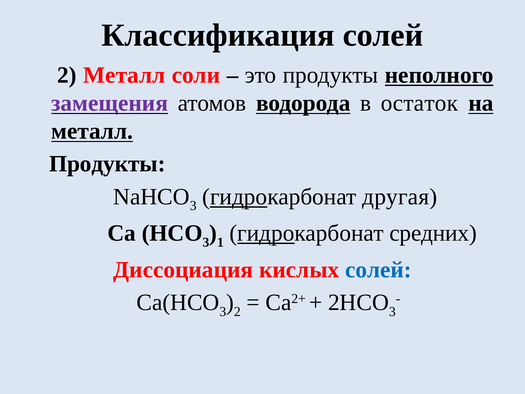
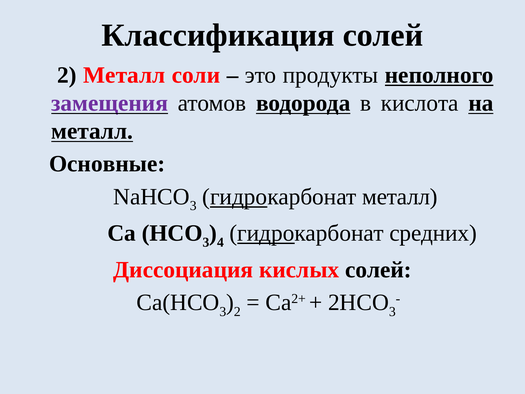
остаток: остаток -> кислота (420, 103)
Продукты: Продукты -> Основные (107, 164)
гидрокарбонат другая: другая -> металл (400, 197)
1: 1 -> 4 (220, 242)
солей colour: blue -> black (378, 270)
